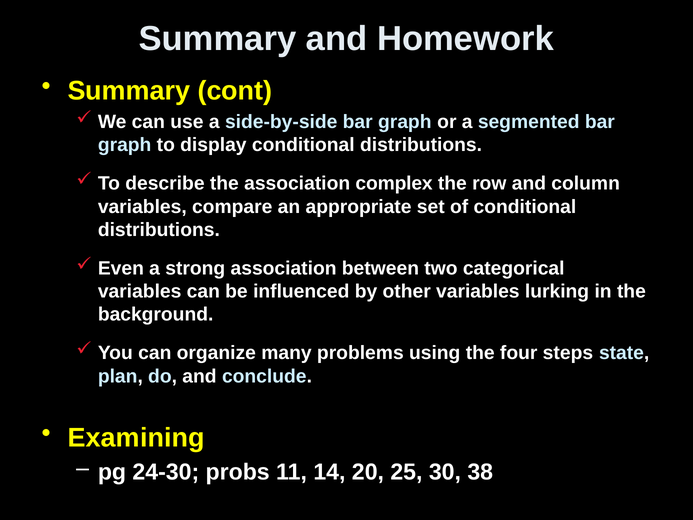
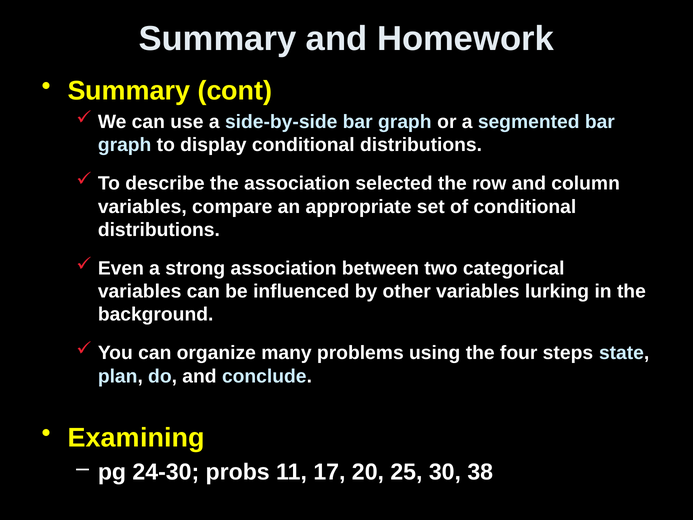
complex: complex -> selected (394, 183)
14: 14 -> 17 (329, 472)
